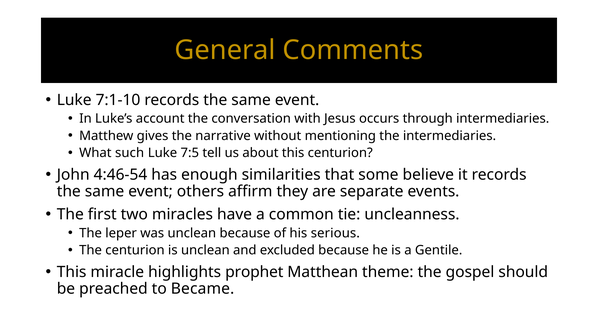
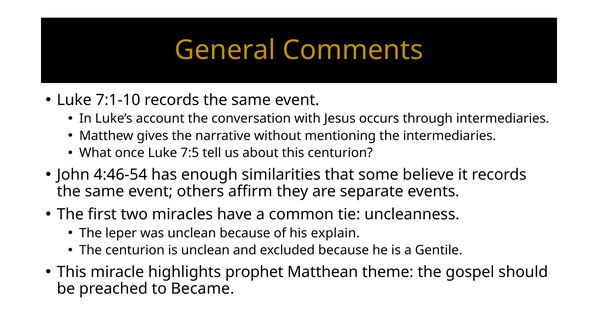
such: such -> once (130, 153)
serious: serious -> explain (335, 233)
